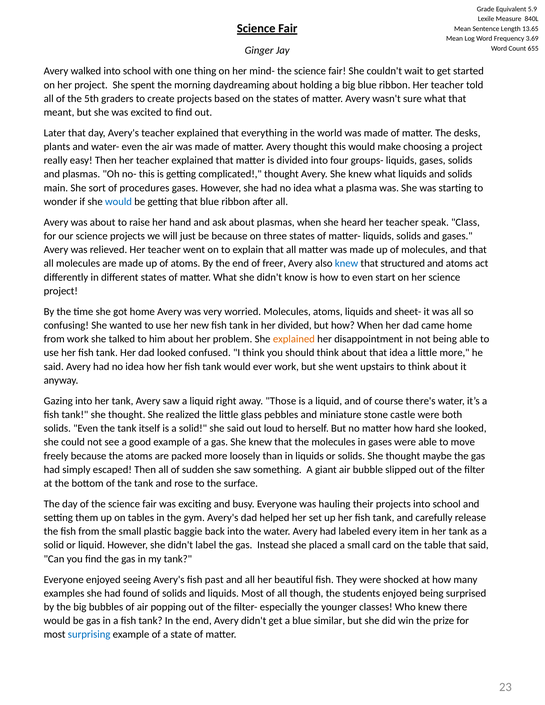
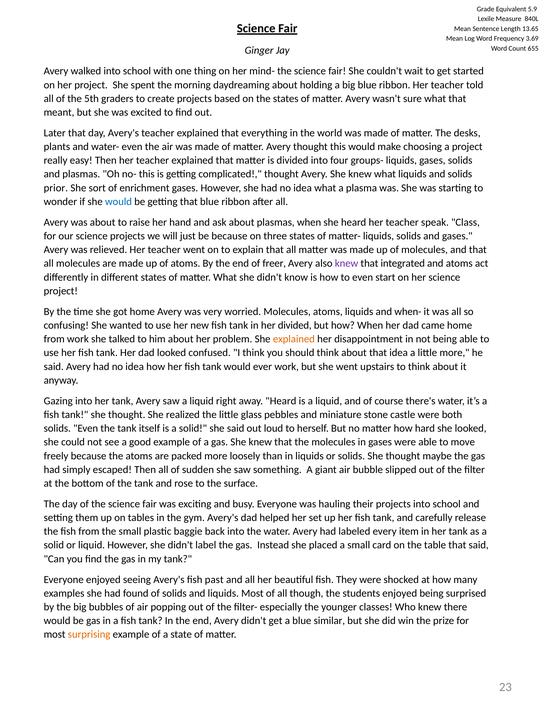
main: main -> prior (56, 188)
procedures: procedures -> enrichment (145, 188)
knew colour: blue -> purple (347, 264)
structured: structured -> integrated (403, 264)
sheet-: sheet- -> when- (408, 312)
away Those: Those -> Heard (281, 401)
surprising colour: blue -> orange (89, 635)
